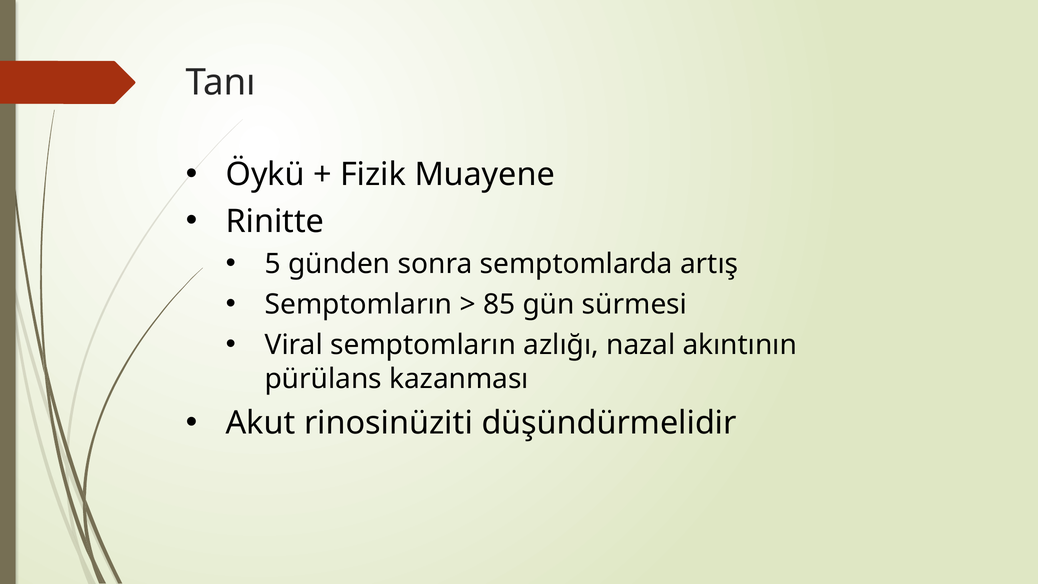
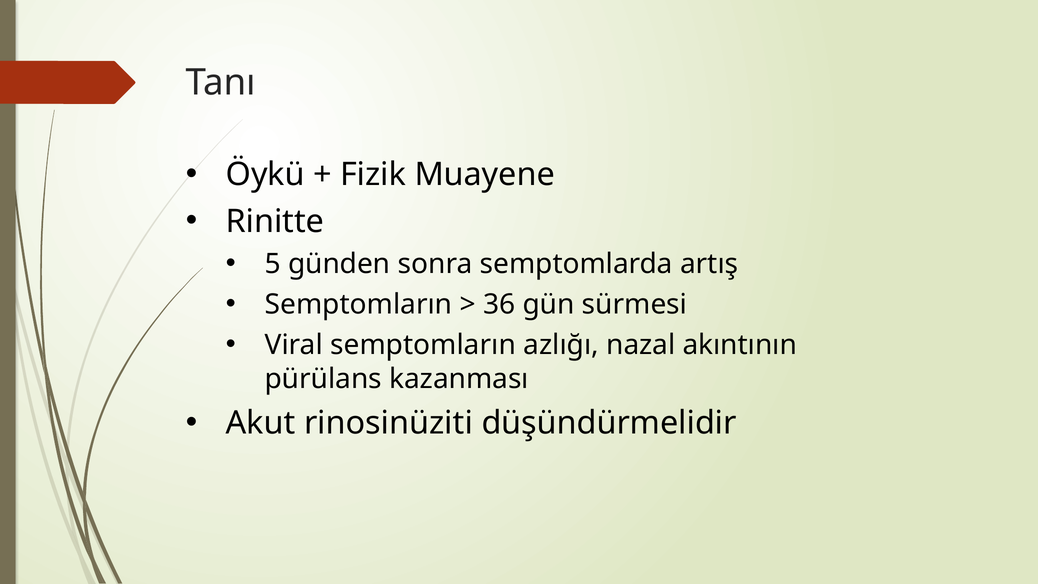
85: 85 -> 36 (499, 305)
